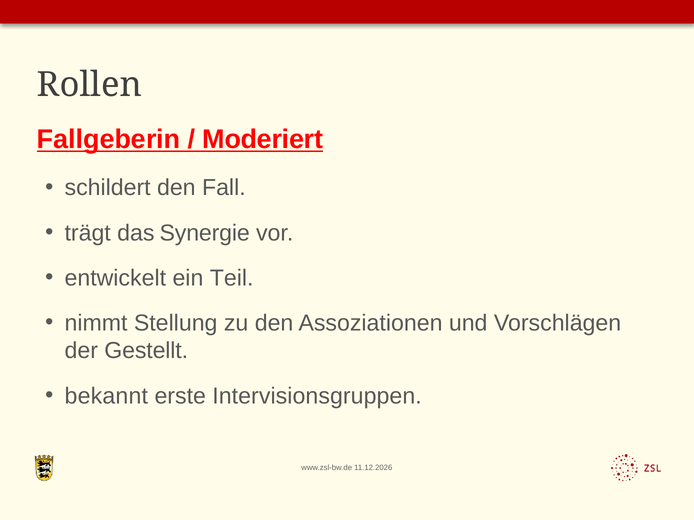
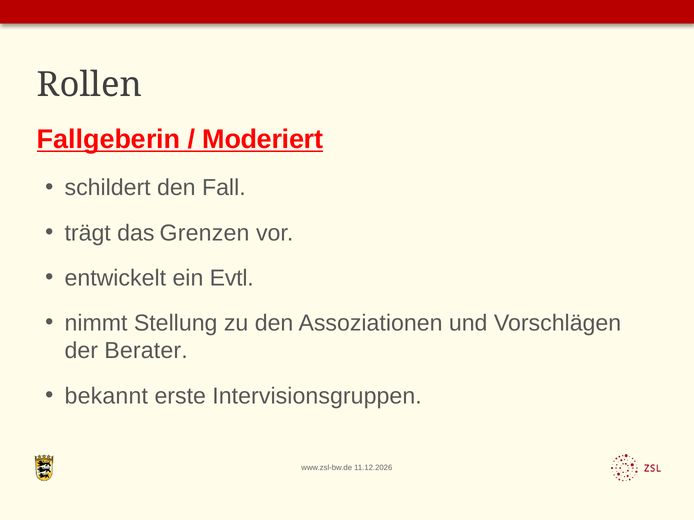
Synergie: Synergie -> Grenzen (205, 233)
Teil: Teil -> Evtl (232, 278)
Gestellt: Gestellt -> Berater (146, 351)
